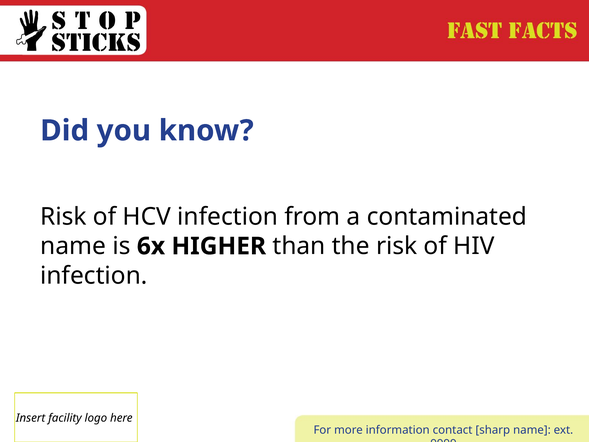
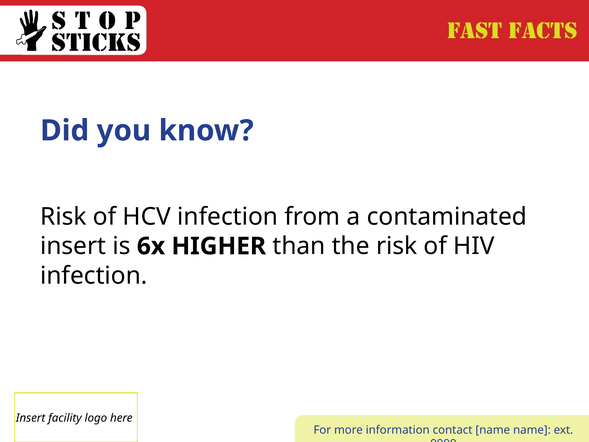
name: name -> insert (73, 246)
contact sharp: sharp -> name (493, 430)
